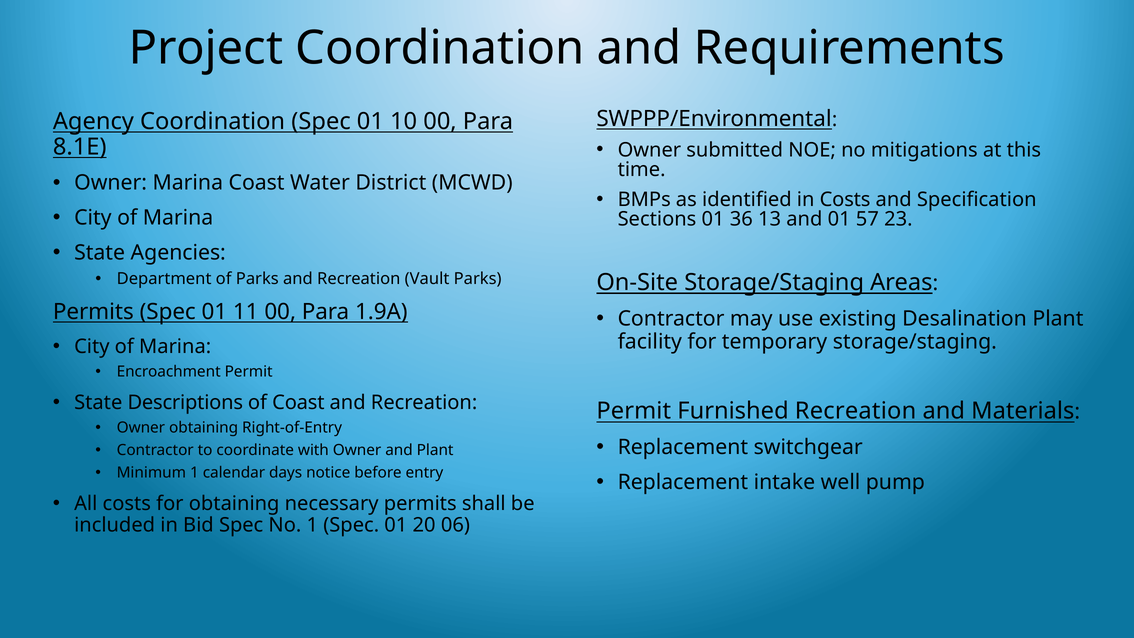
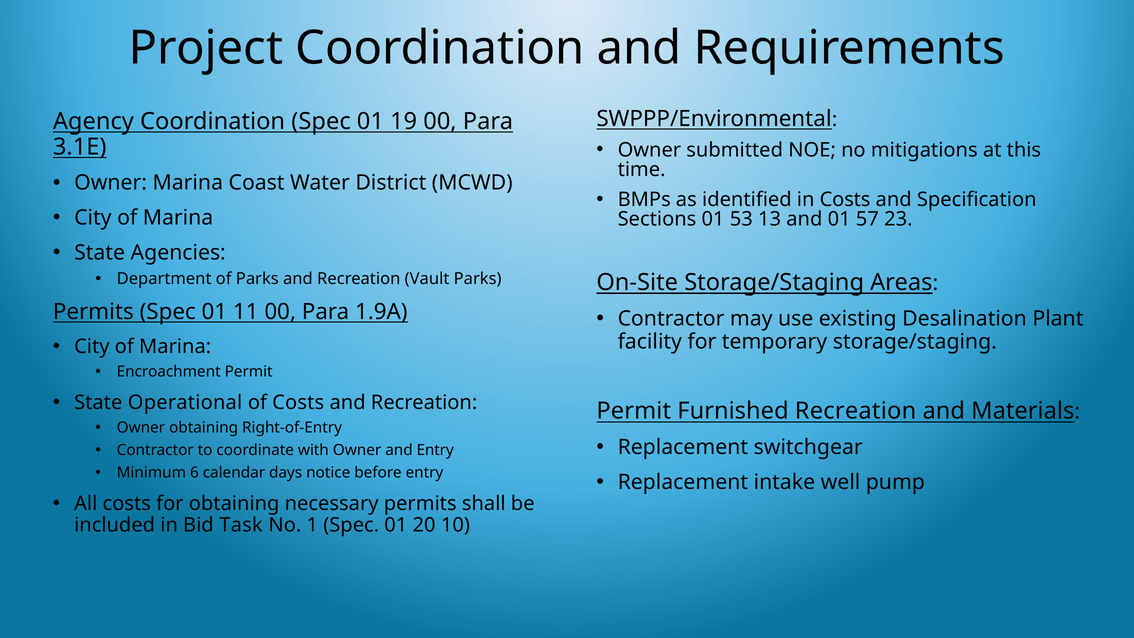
10: 10 -> 19 (404, 121)
8.1E: 8.1E -> 3.1E (80, 147)
36: 36 -> 53 (741, 219)
Descriptions: Descriptions -> Operational (185, 402)
of Coast: Coast -> Costs (298, 402)
and Plant: Plant -> Entry (435, 450)
Minimum 1: 1 -> 6 (194, 473)
Bid Spec: Spec -> Task (241, 525)
06: 06 -> 10 (455, 525)
